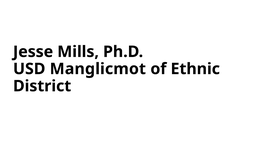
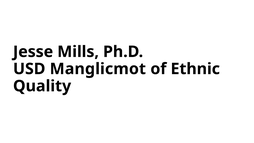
District: District -> Quality (42, 86)
